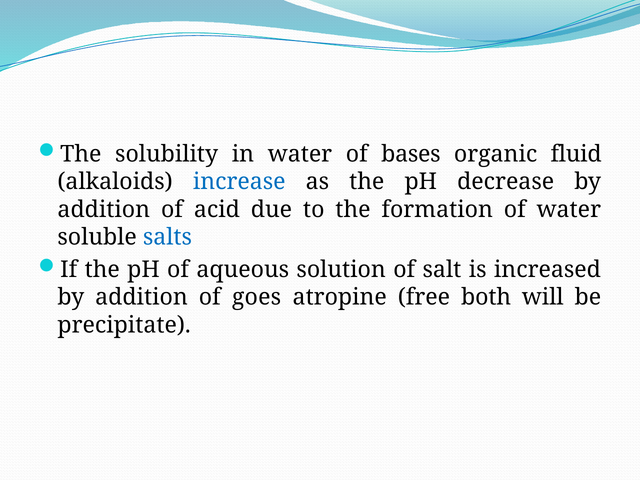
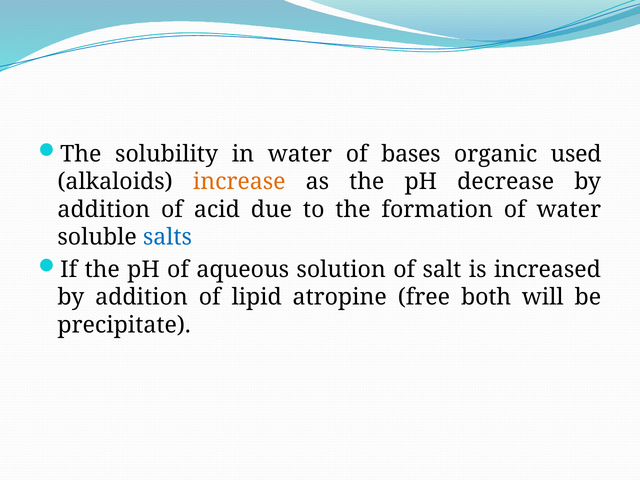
fluid: fluid -> used (576, 154)
increase colour: blue -> orange (239, 182)
goes: goes -> lipid (257, 297)
